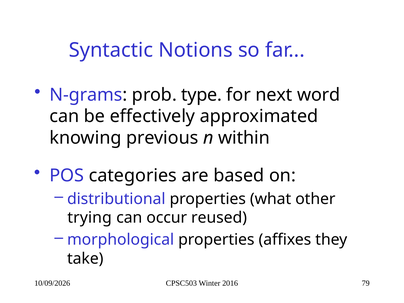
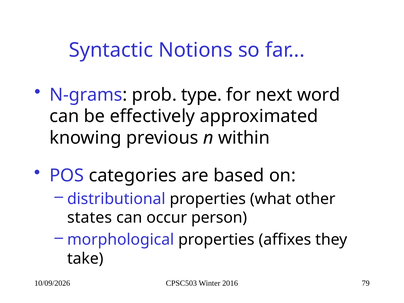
trying: trying -> states (90, 218)
reused: reused -> person (219, 218)
